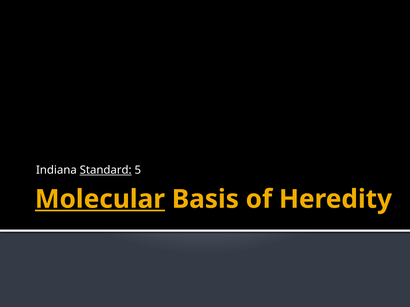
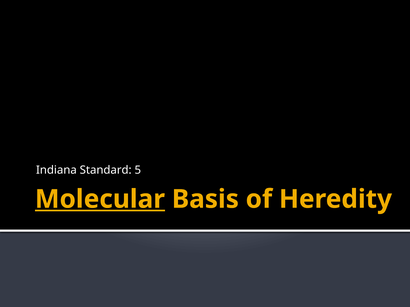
Standard underline: present -> none (106, 171)
